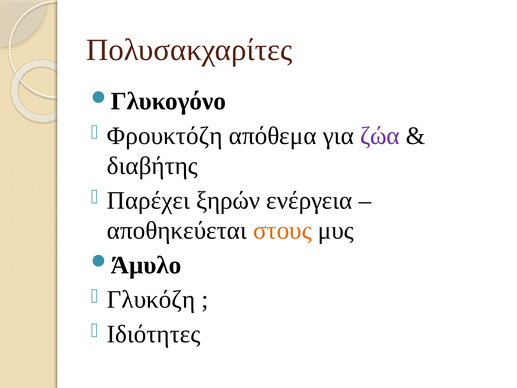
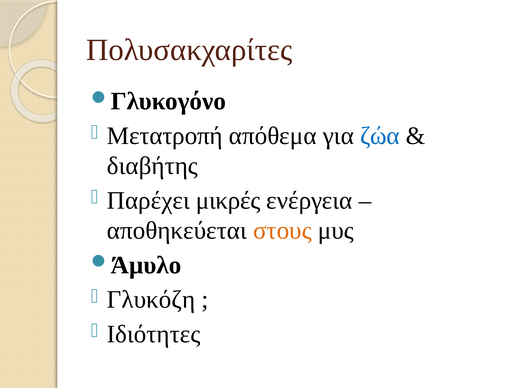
Φρουκτόζη: Φρουκτόζη -> Μετατροπή (165, 136)
ζώα colour: purple -> blue (380, 136)
ξηρών: ξηρών -> μικρές (228, 200)
